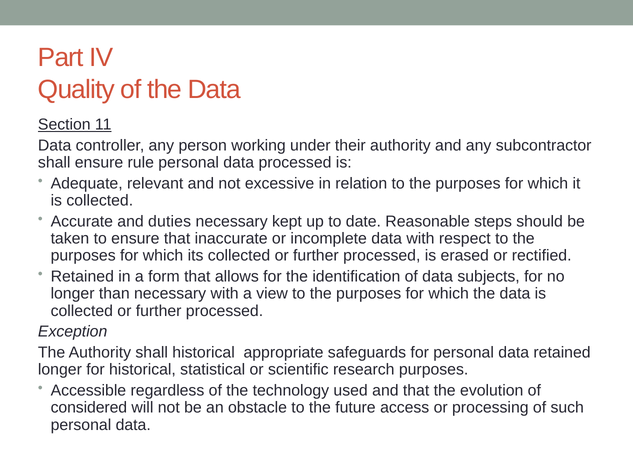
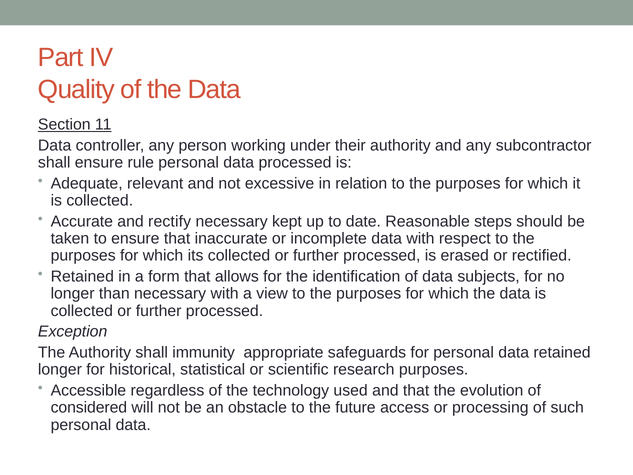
duties: duties -> rectify (170, 221)
shall historical: historical -> immunity (204, 352)
